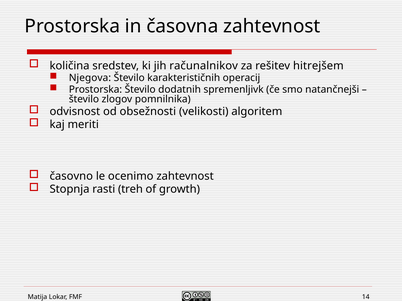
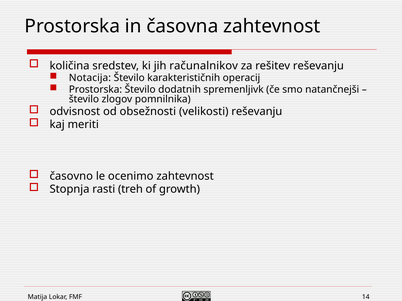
rešitev hitrejšem: hitrejšem -> reševanju (318, 66)
Njegova: Njegova -> Notacija (90, 78)
velikosti algoritem: algoritem -> reševanju (257, 112)
